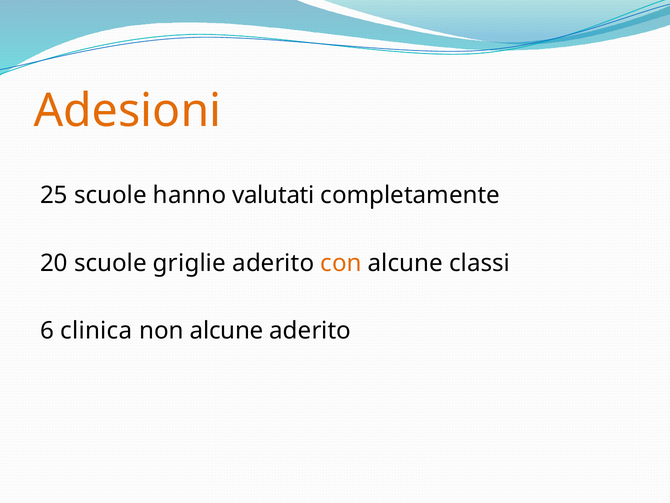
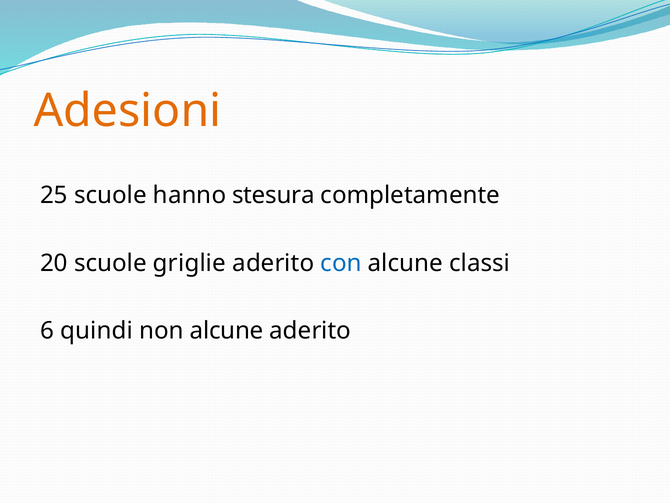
valutati: valutati -> stesura (273, 195)
con colour: orange -> blue (341, 263)
clinica: clinica -> quindi (96, 331)
